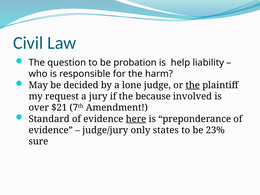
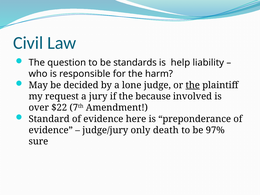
probation: probation -> standards (135, 63)
$21: $21 -> $22 (59, 108)
here underline: present -> none (136, 119)
states: states -> death (166, 130)
23%: 23% -> 97% (215, 130)
